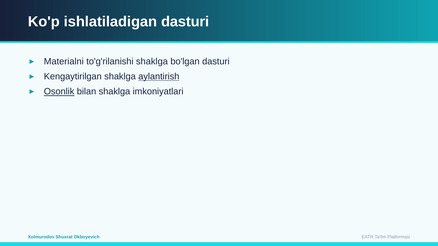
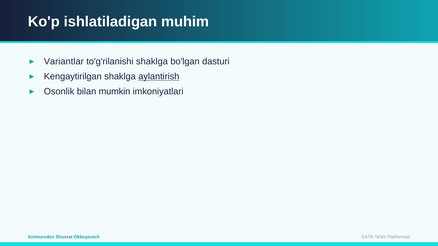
ishlatiladigan dasturi: dasturi -> muhim (185, 22)
Materialni: Materialni -> Variantlar (64, 62)
Osonlik underline: present -> none (59, 92)
bilan shaklga: shaklga -> mumkin (114, 92)
